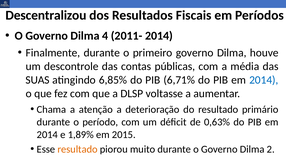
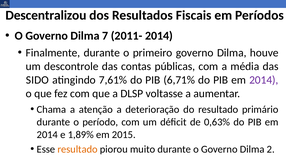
4: 4 -> 7 (105, 36)
SUAS: SUAS -> SIDO (37, 80)
6,85%: 6,85% -> 7,61% (113, 80)
2014 colour: blue -> purple (264, 80)
